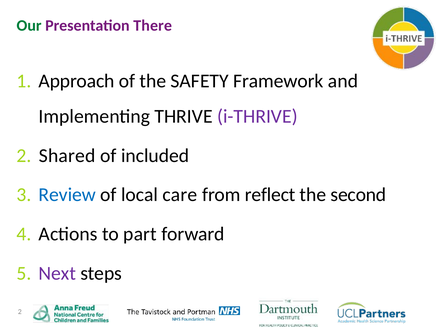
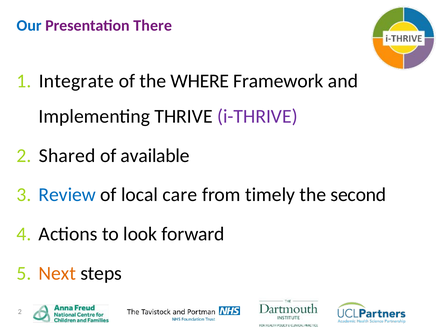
Our colour: green -> blue (29, 25)
Approach: Approach -> Integrate (76, 81)
SAFETY: SAFETY -> WHERE (200, 81)
included: included -> available (155, 156)
reflect: reflect -> timely (270, 195)
part: part -> look (140, 234)
Next colour: purple -> orange (57, 274)
